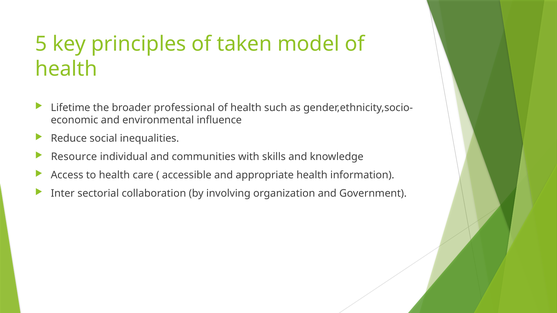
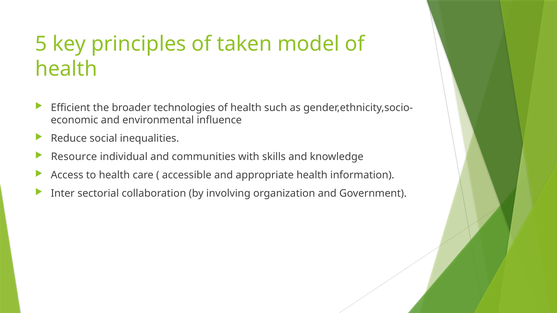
Lifetime: Lifetime -> Efficient (71, 108)
professional: professional -> technologies (184, 108)
